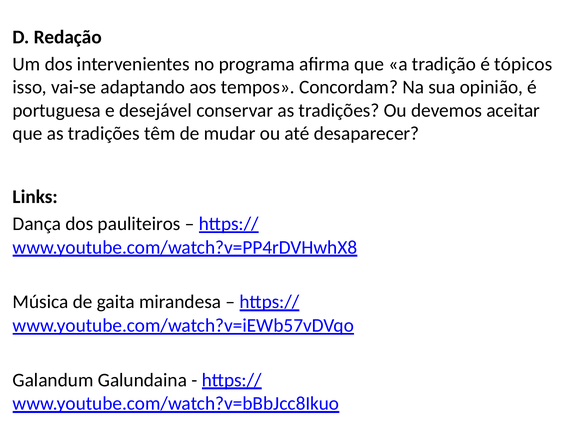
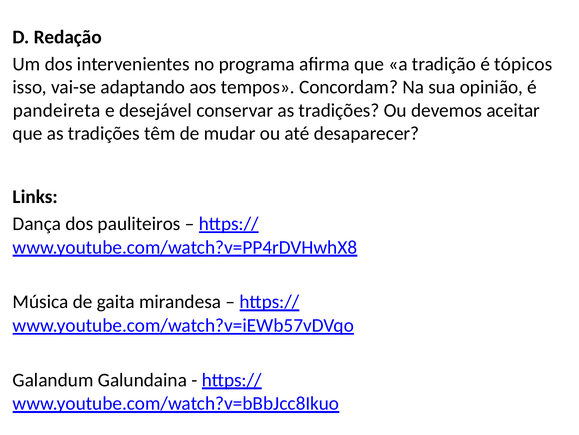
portuguesa: portuguesa -> pandeireta (57, 110)
